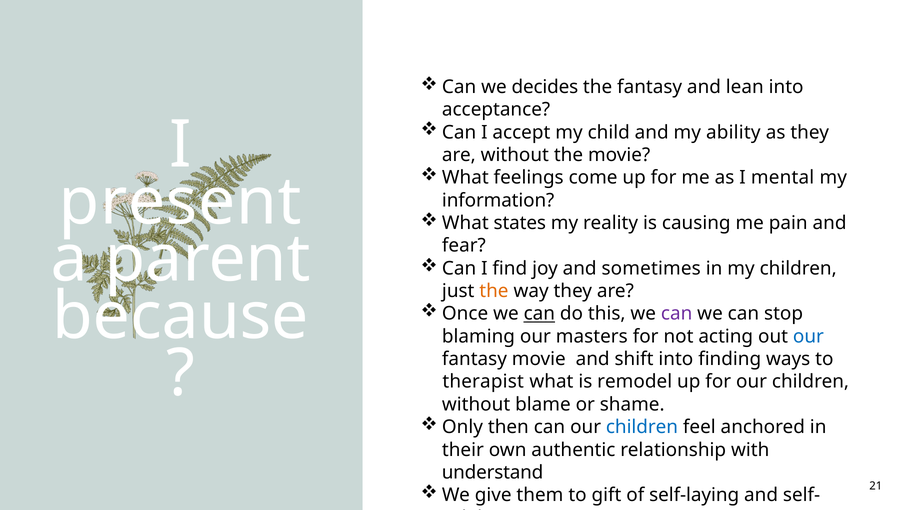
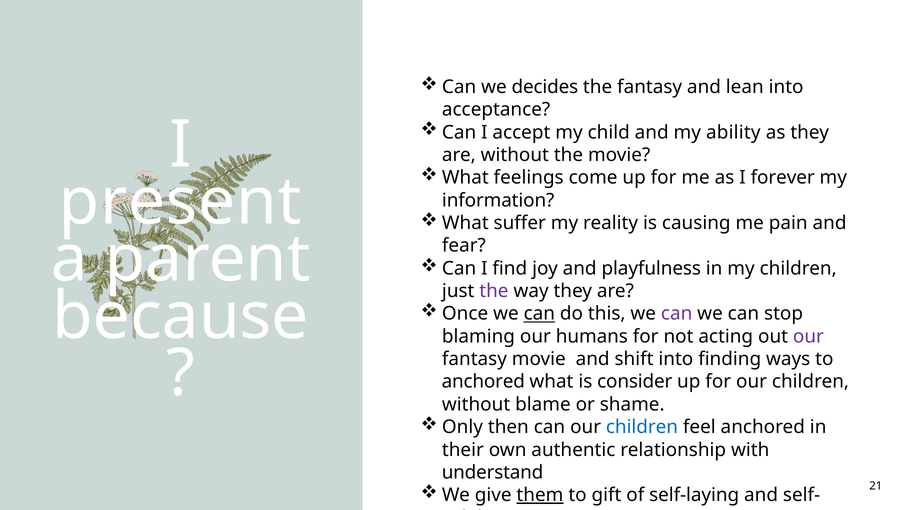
mental: mental -> forever (783, 178)
states: states -> suffer (520, 223)
sometimes: sometimes -> playfulness (651, 268)
the colour: orange -> purple (494, 291)
masters: masters -> humans (592, 337)
our colour: blue -> purple (808, 337)
therapist: therapist -> anchored (483, 382)
remodel: remodel -> consider (635, 382)
them underline: none -> present (540, 495)
